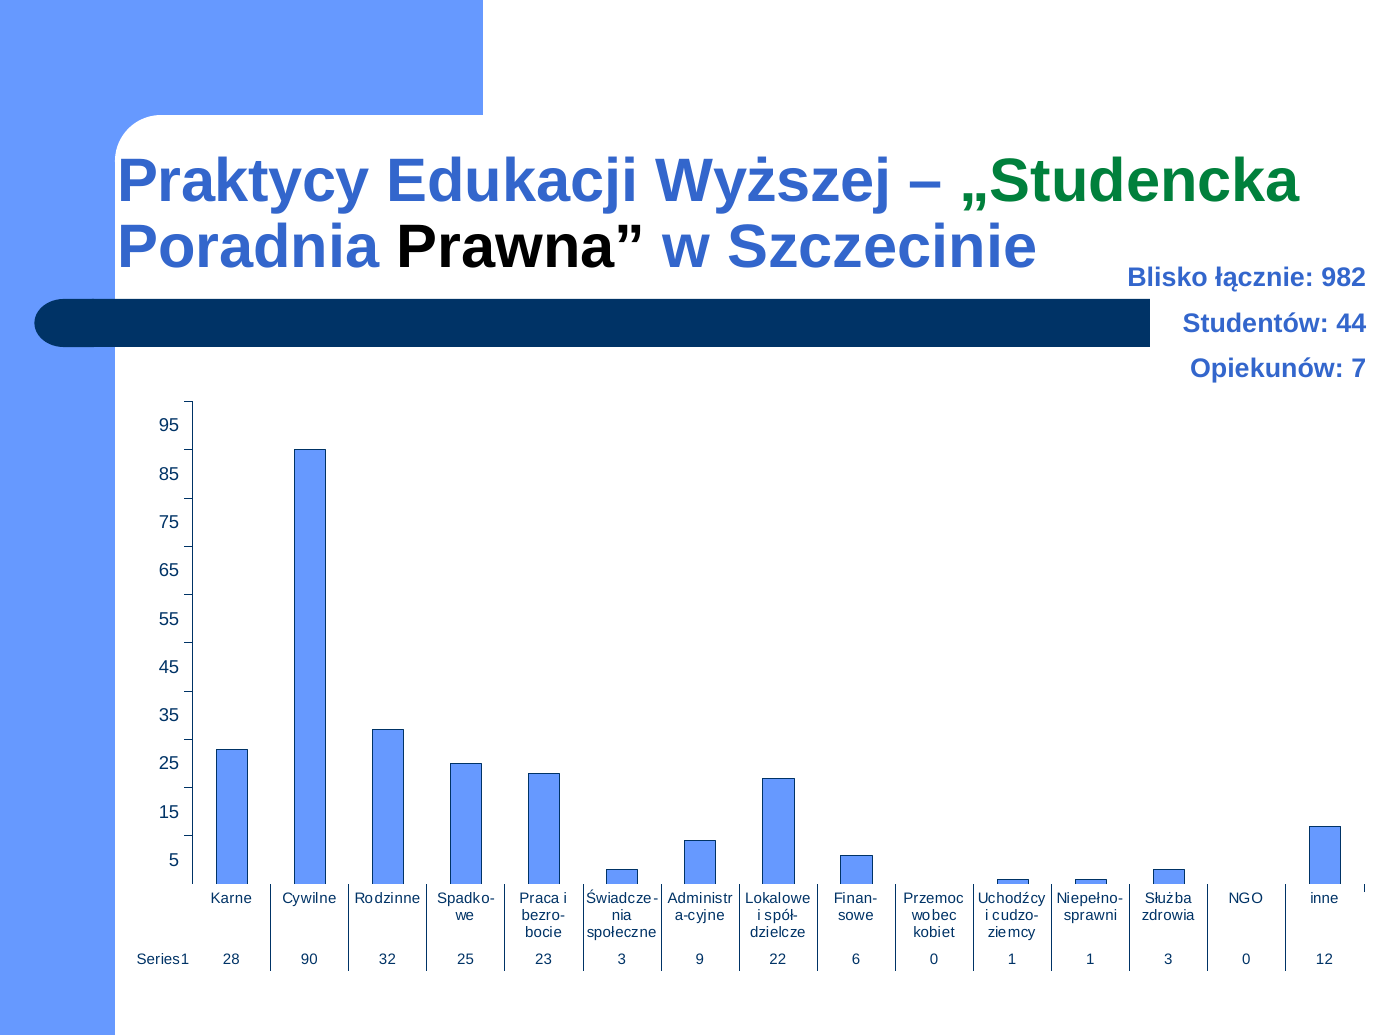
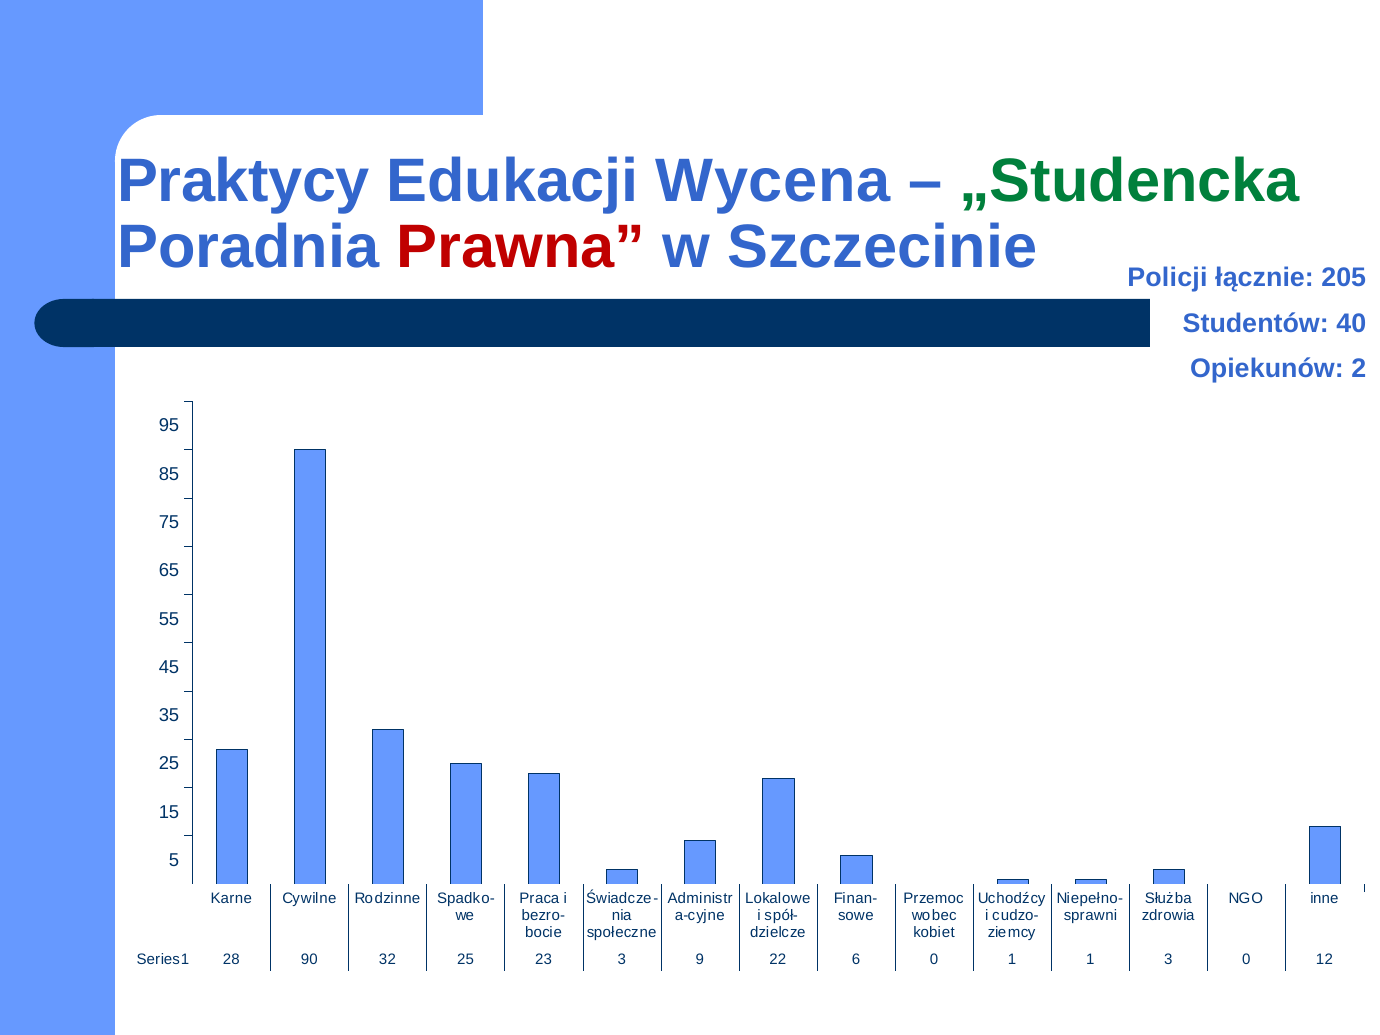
Wyższej: Wyższej -> Wycena (773, 181)
Prawna colour: black -> red (521, 247)
Blisko: Blisko -> Policji (1167, 278)
982: 982 -> 205 (1344, 278)
44: 44 -> 40 (1351, 323)
7: 7 -> 2 (1359, 369)
